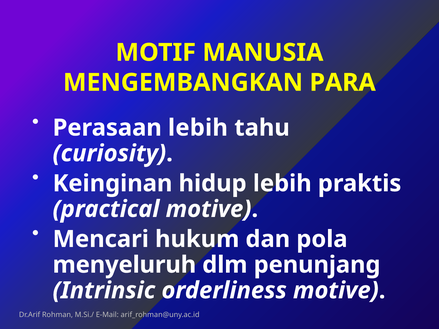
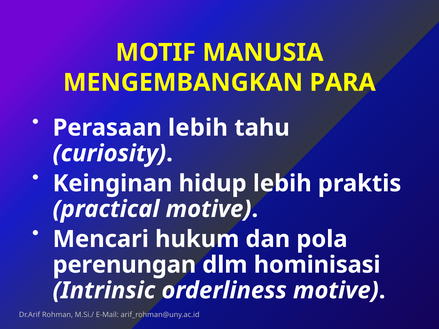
menyeluruh: menyeluruh -> perenungan (124, 265)
penunjang: penunjang -> hominisasi (317, 265)
